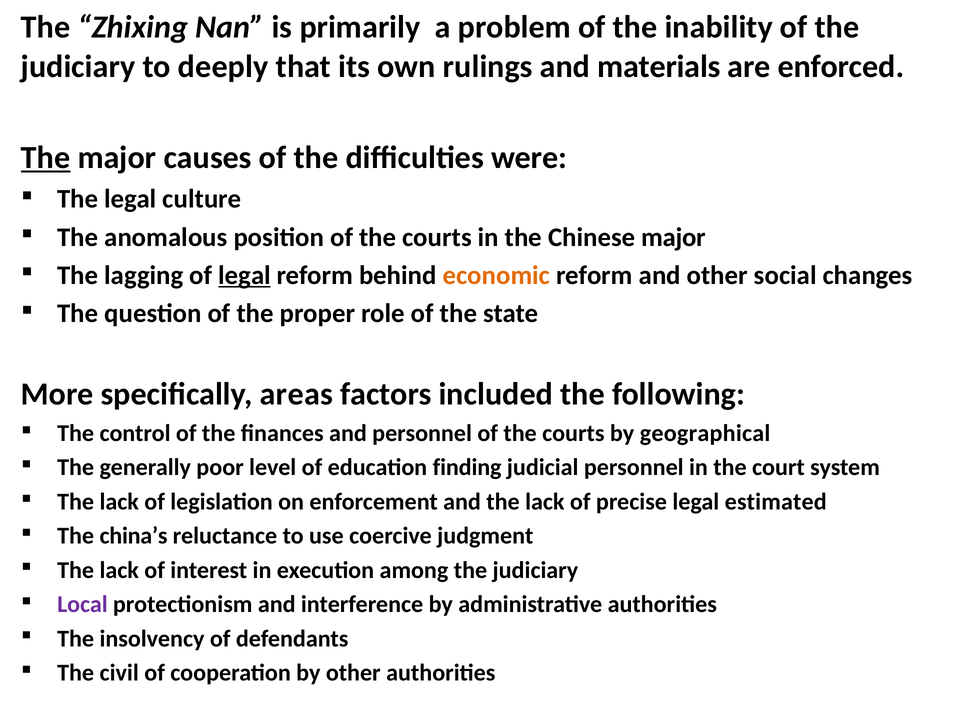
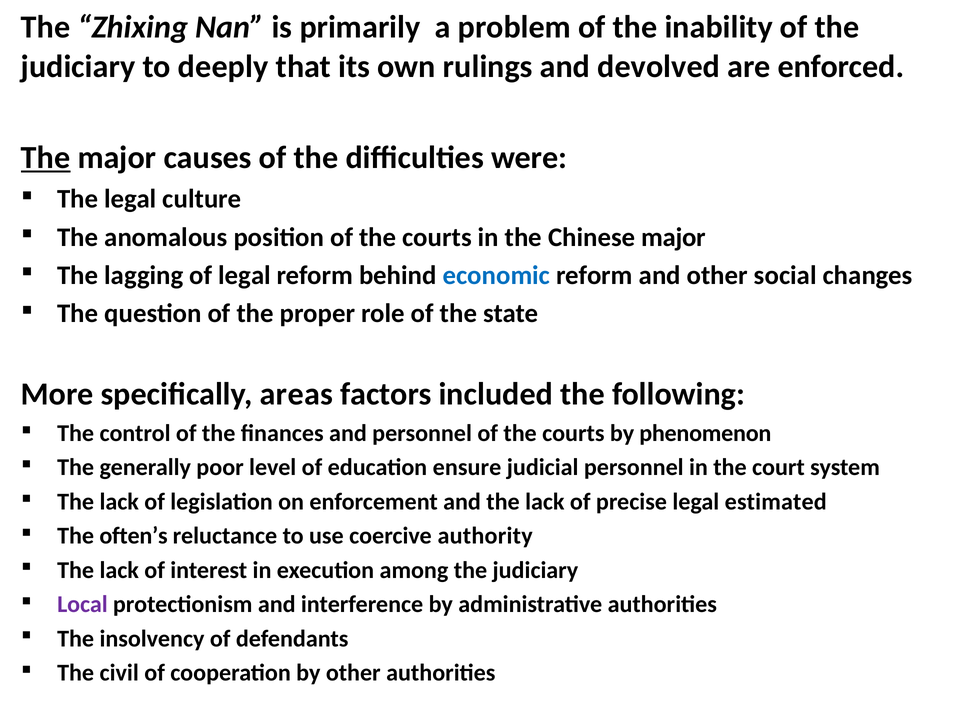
materials: materials -> devolved (659, 66)
legal underline: present -> none (245, 275)
economic colour: orange -> blue (496, 275)
geographical: geographical -> phenomenon (705, 433)
finding: finding -> ensure (467, 467)
china’s: china’s -> often’s (134, 536)
judgment: judgment -> authority (485, 536)
